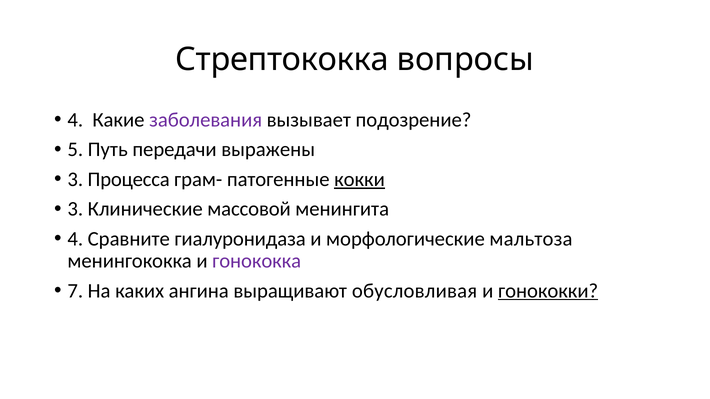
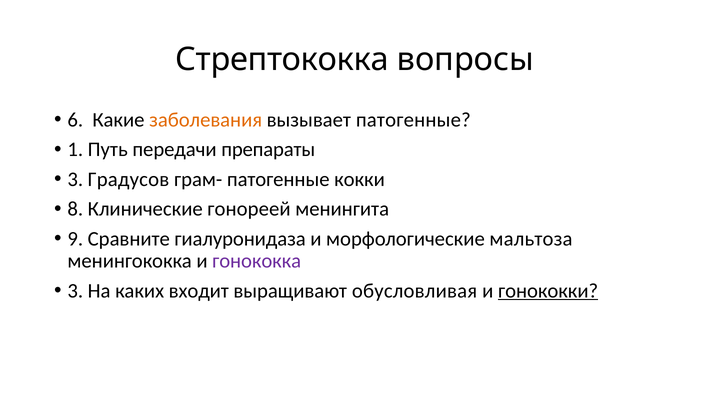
4: 4 -> 6 (75, 120)
заболевания colour: purple -> orange (206, 120)
вызывает подозрение: подозрение -> патогенные (413, 120)
5: 5 -> 1 (75, 150)
выражены: выражены -> препараты (268, 150)
Процесса: Процесса -> Градусов (128, 179)
кокки underline: present -> none (359, 179)
3: 3 -> 8 (75, 209)
массовой: массовой -> гонореей (249, 209)
4: 4 -> 9 (75, 239)
7: 7 -> 3 (75, 291)
ангина: ангина -> входит (199, 291)
